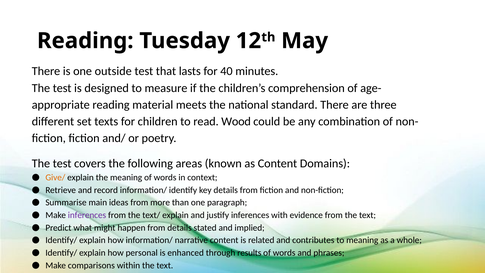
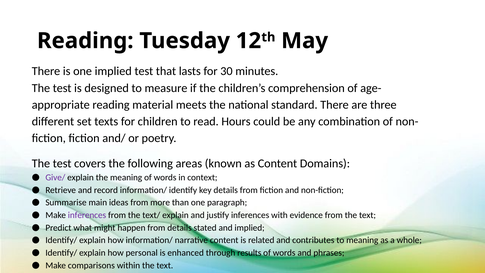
one outside: outside -> implied (113, 71)
40: 40 -> 30 (226, 71)
Wood: Wood -> Hours (236, 121)
Give/ colour: orange -> purple (55, 177)
